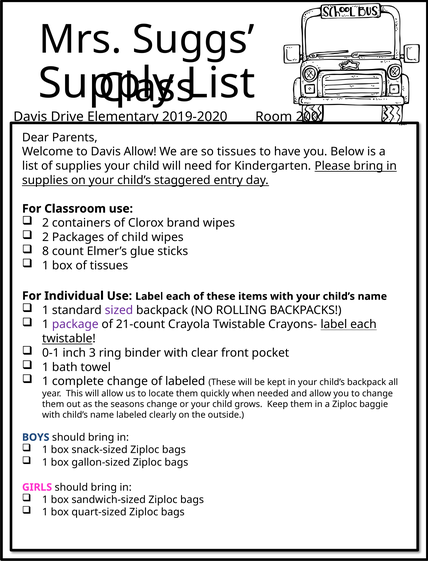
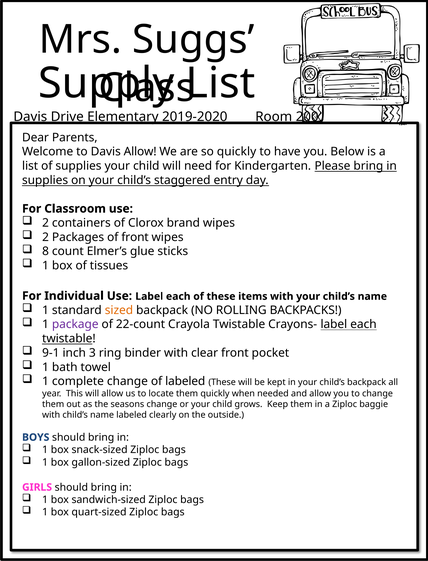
so tissues: tissues -> quickly (237, 152)
of child: child -> front (135, 237)
sized colour: purple -> orange (119, 311)
21-count: 21-count -> 22-count (140, 325)
0-1: 0-1 -> 9-1 (51, 353)
